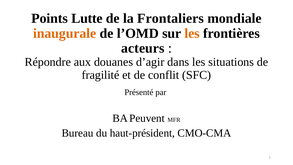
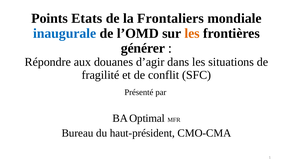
Lutte: Lutte -> Etats (87, 18)
inaugurale colour: orange -> blue (65, 33)
acteurs: acteurs -> générer (143, 48)
Peuvent: Peuvent -> Optimal (147, 118)
